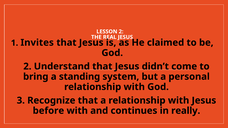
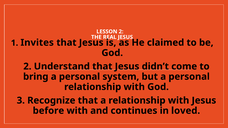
bring a standing: standing -> personal (80, 77)
really: really -> loved (186, 111)
